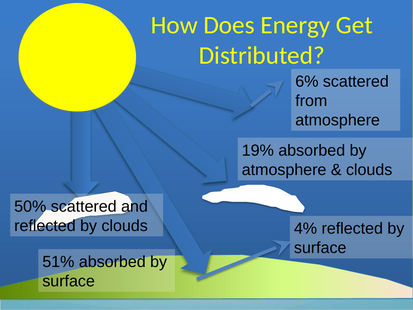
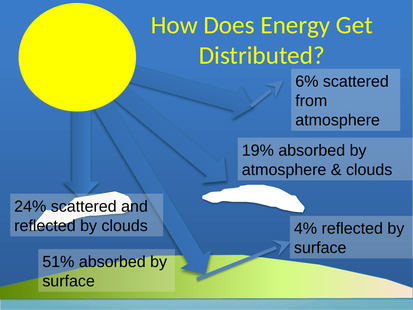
50%: 50% -> 24% (30, 206)
